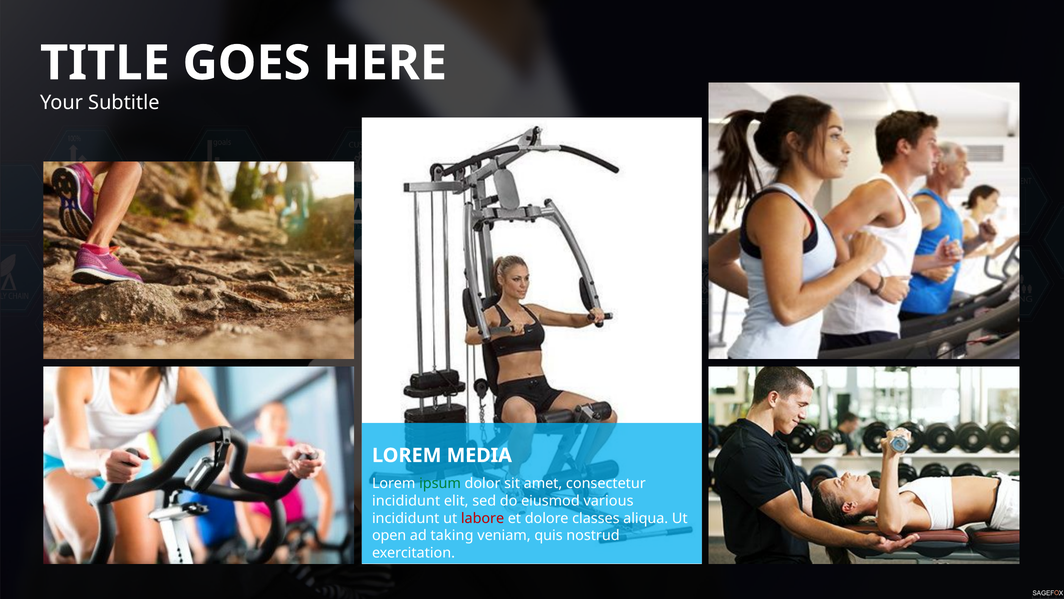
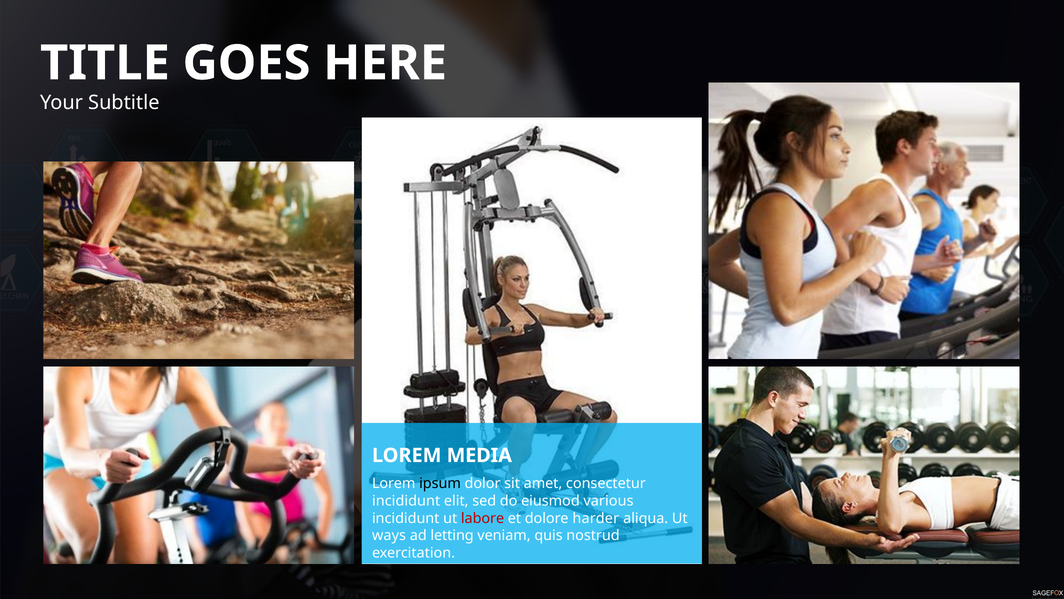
ipsum colour: green -> black (440, 483)
classes: classes -> harder (596, 518)
open: open -> ways (389, 535)
taking: taking -> letting (452, 535)
